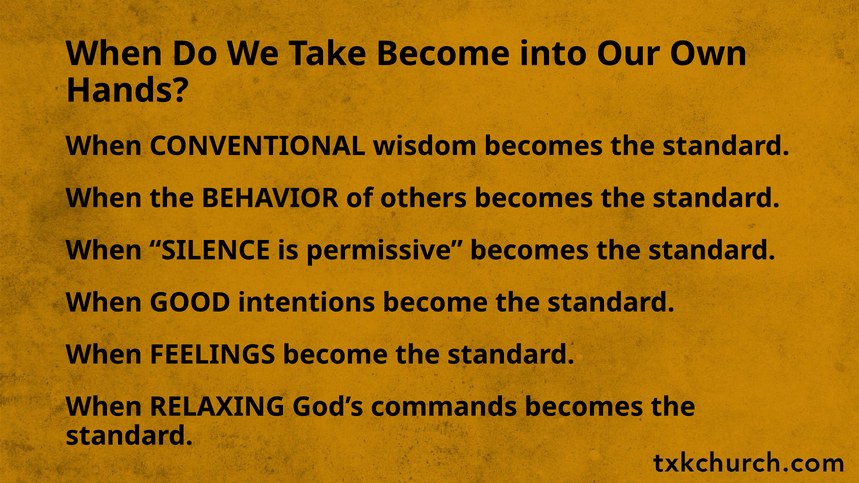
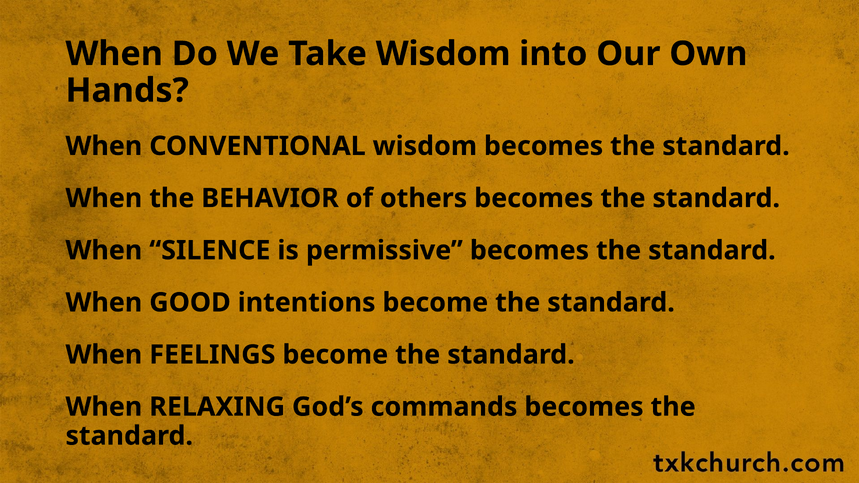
Take Become: Become -> Wisdom (443, 54)
